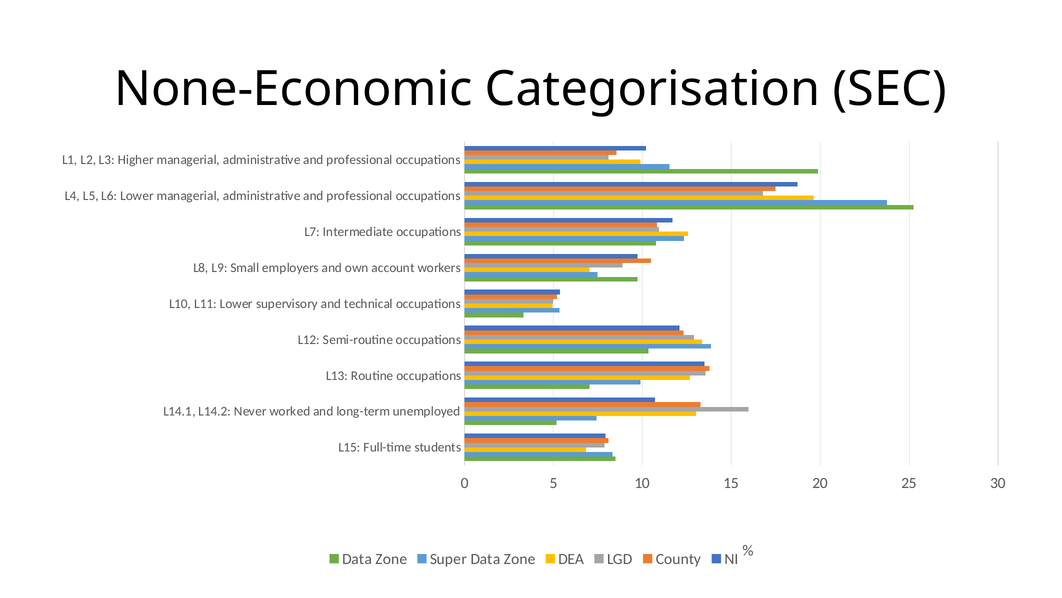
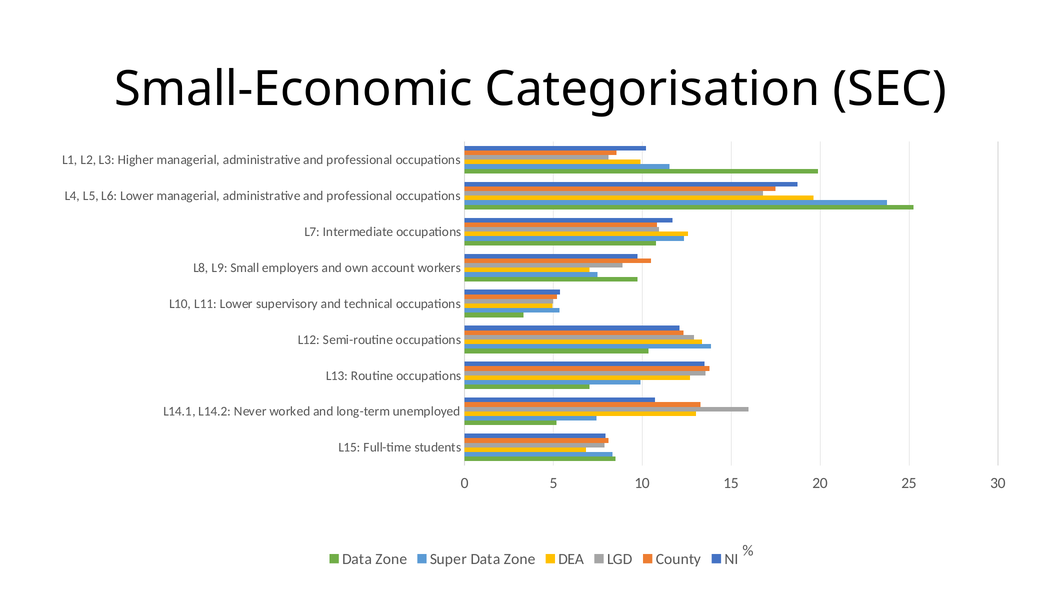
None-Economic: None-Economic -> Small-Economic (293, 89)
